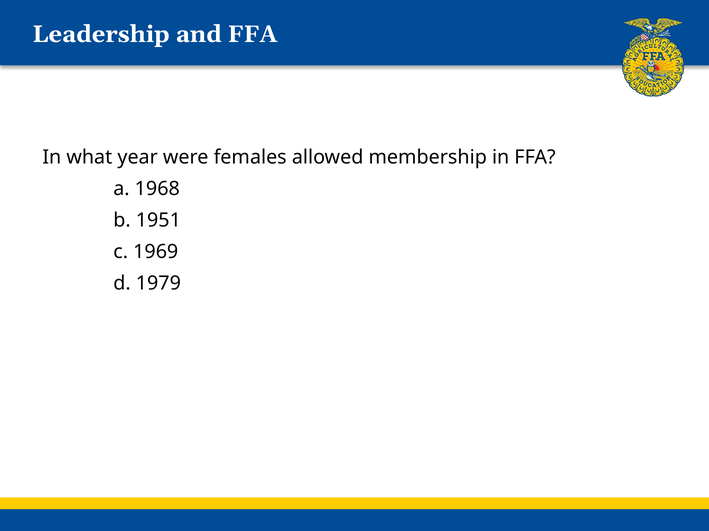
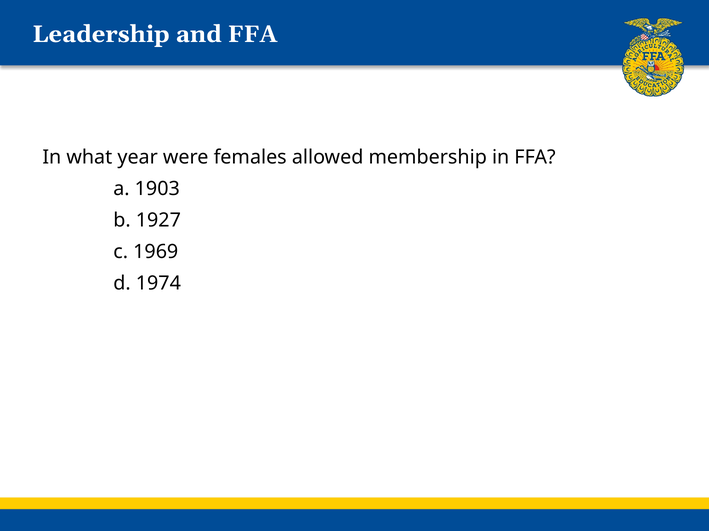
1968: 1968 -> 1903 (157, 189)
1951: 1951 -> 1927 (158, 221)
1979: 1979 -> 1974 (158, 284)
